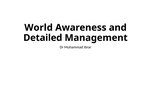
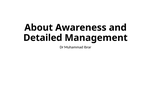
World: World -> About (39, 28)
